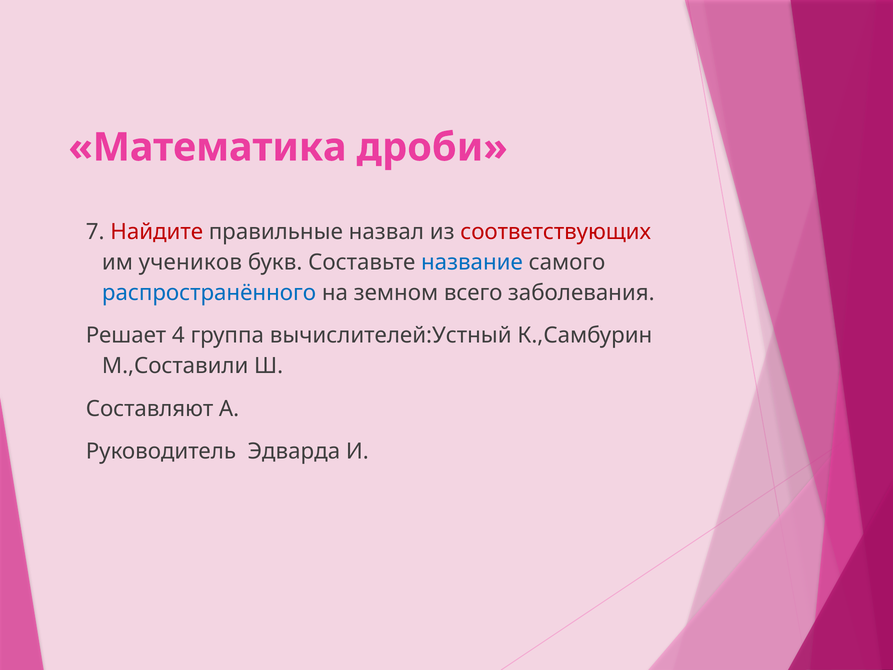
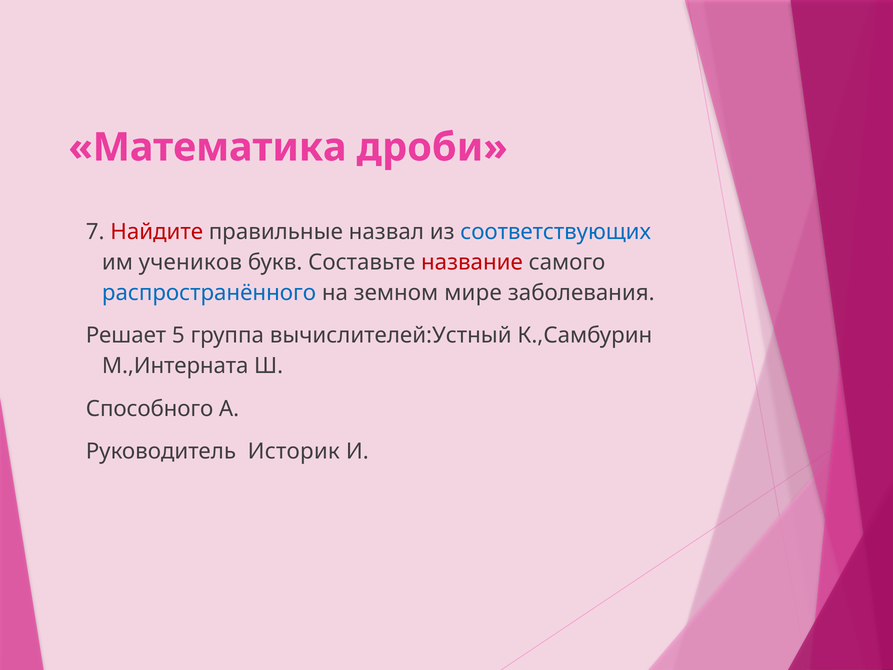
соответствующих colour: red -> blue (556, 232)
название colour: blue -> red (472, 262)
всего: всего -> мире (473, 293)
4: 4 -> 5 (178, 335)
М.,Составили: М.,Составили -> М.,Интерната (175, 366)
Составляют: Составляют -> Способного (150, 409)
Эдварда: Эдварда -> Историк (294, 451)
